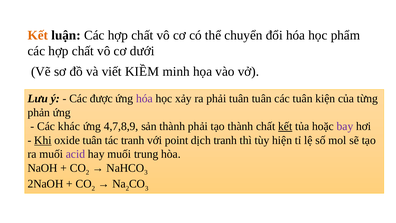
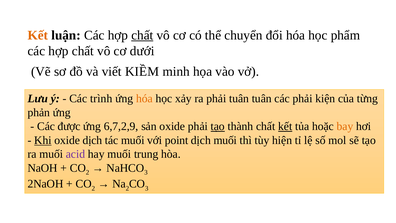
chất underline: none -> present (142, 35)
được: được -> trình (101, 98)
hóa colour: purple -> orange (144, 98)
các tuân: tuân -> phải (303, 98)
khác: khác -> được (69, 126)
4,7,8,9: 4,7,8,9 -> 6,7,2,9 (121, 126)
sản thành: thành -> oxide (172, 126)
tạo underline: none -> present (218, 126)
bay colour: purple -> orange (345, 126)
oxide tuân: tuân -> dịch (93, 140)
tác tranh: tranh -> muối (133, 140)
dịch tranh: tranh -> muối (225, 140)
